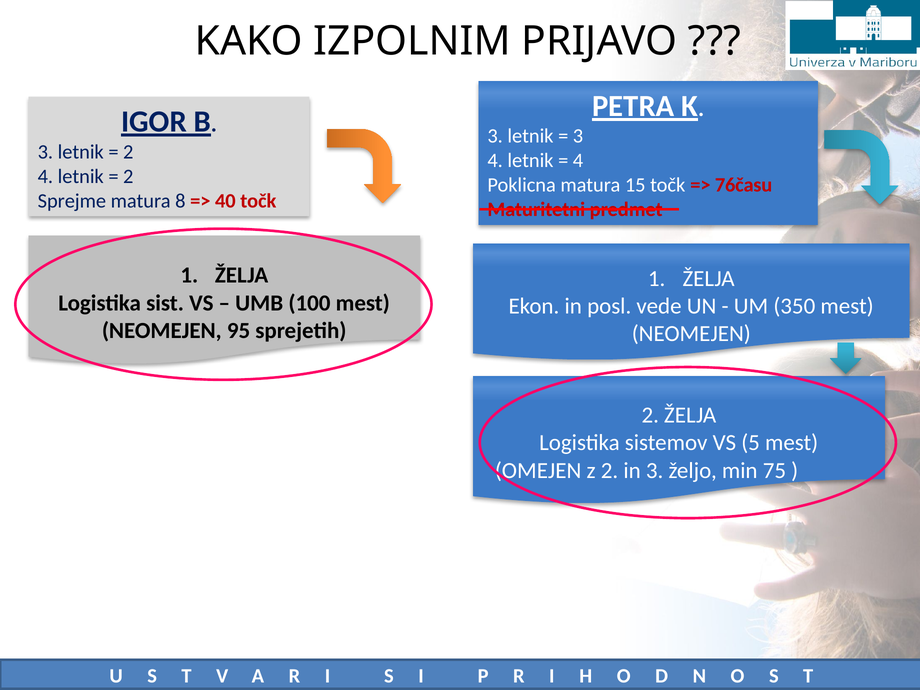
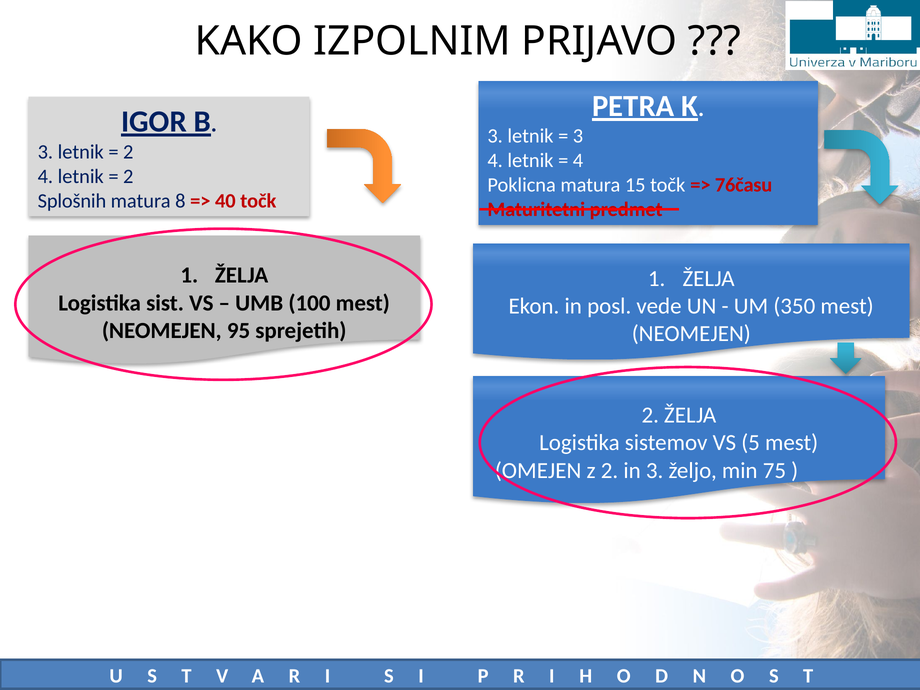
Sprejme: Sprejme -> Splošnih (72, 201)
